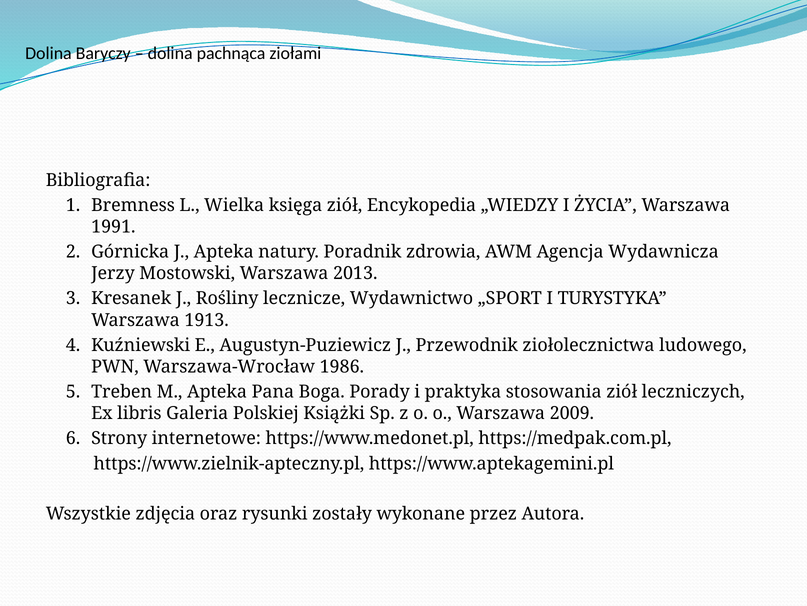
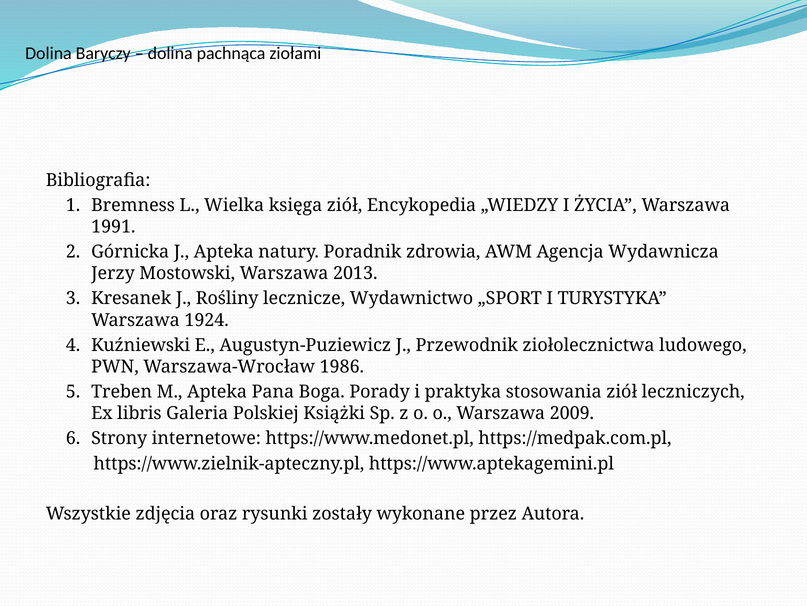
1913: 1913 -> 1924 (207, 320)
